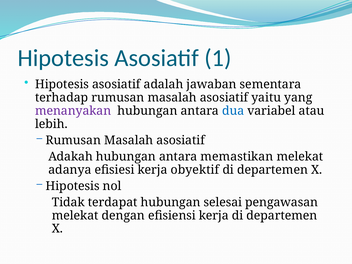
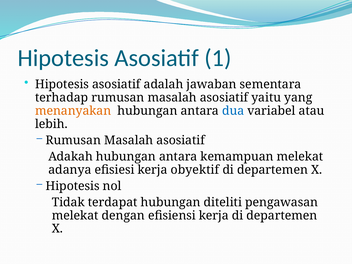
menanyakan colour: purple -> orange (73, 111)
memastikan: memastikan -> kemampuan (237, 157)
selesai: selesai -> diteliti (223, 202)
